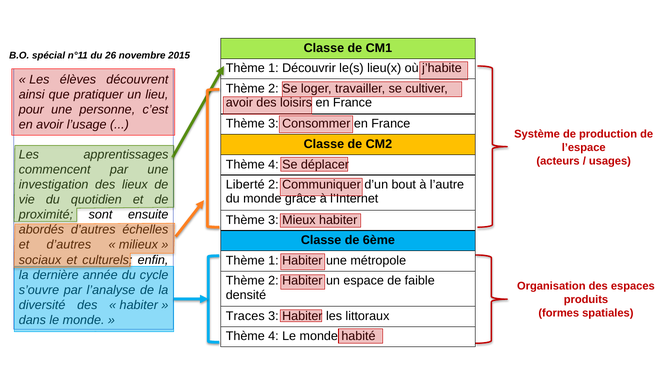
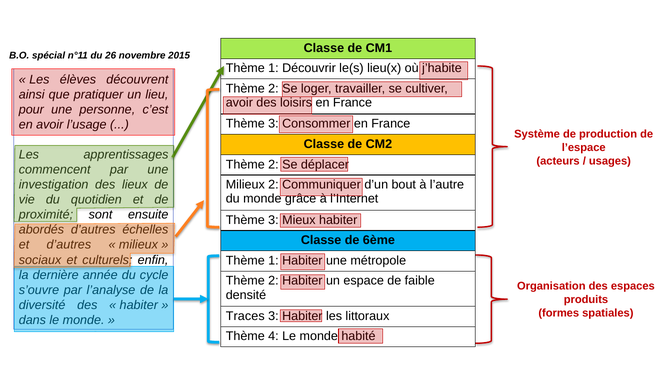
4: 4 -> 2 (273, 165)
Liberté: Liberté -> Milieux (245, 185)
